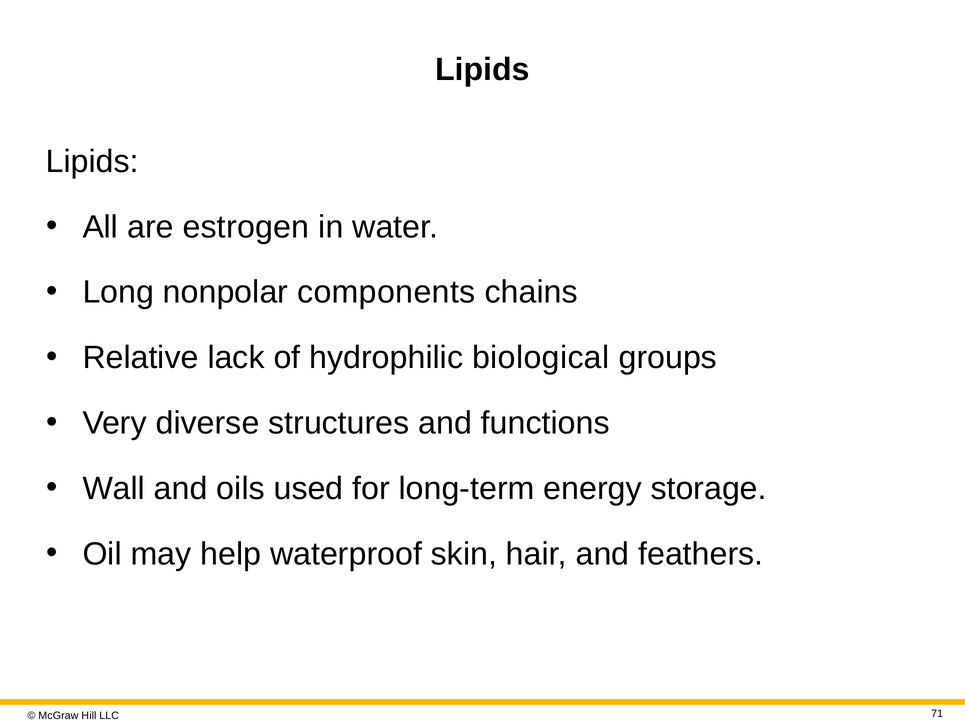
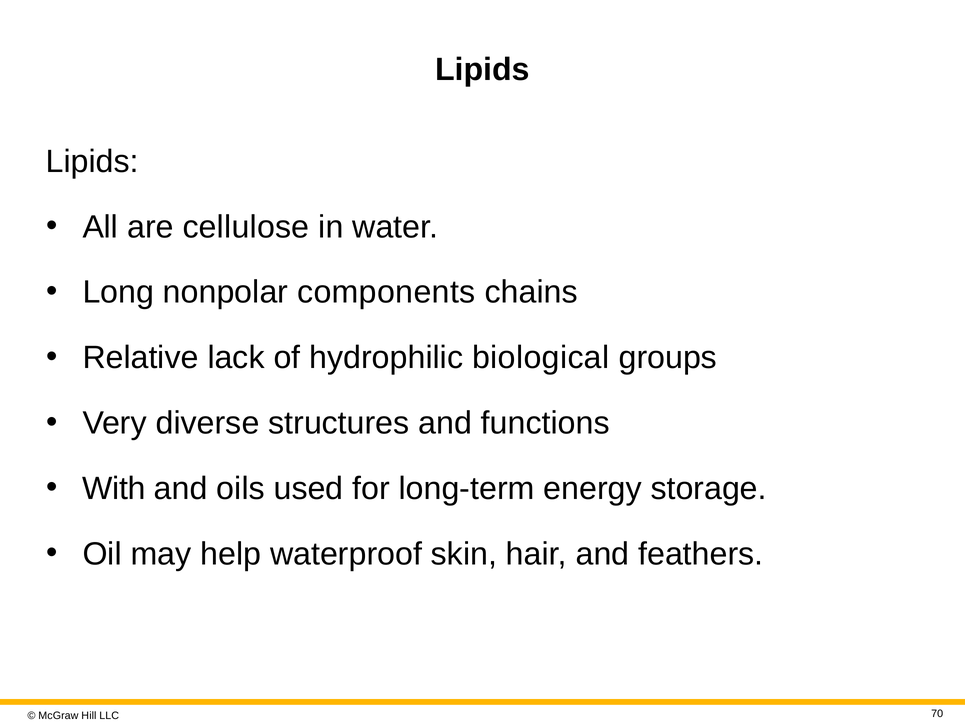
estrogen: estrogen -> cellulose (246, 227)
Wall: Wall -> With (114, 488)
71: 71 -> 70 (937, 714)
